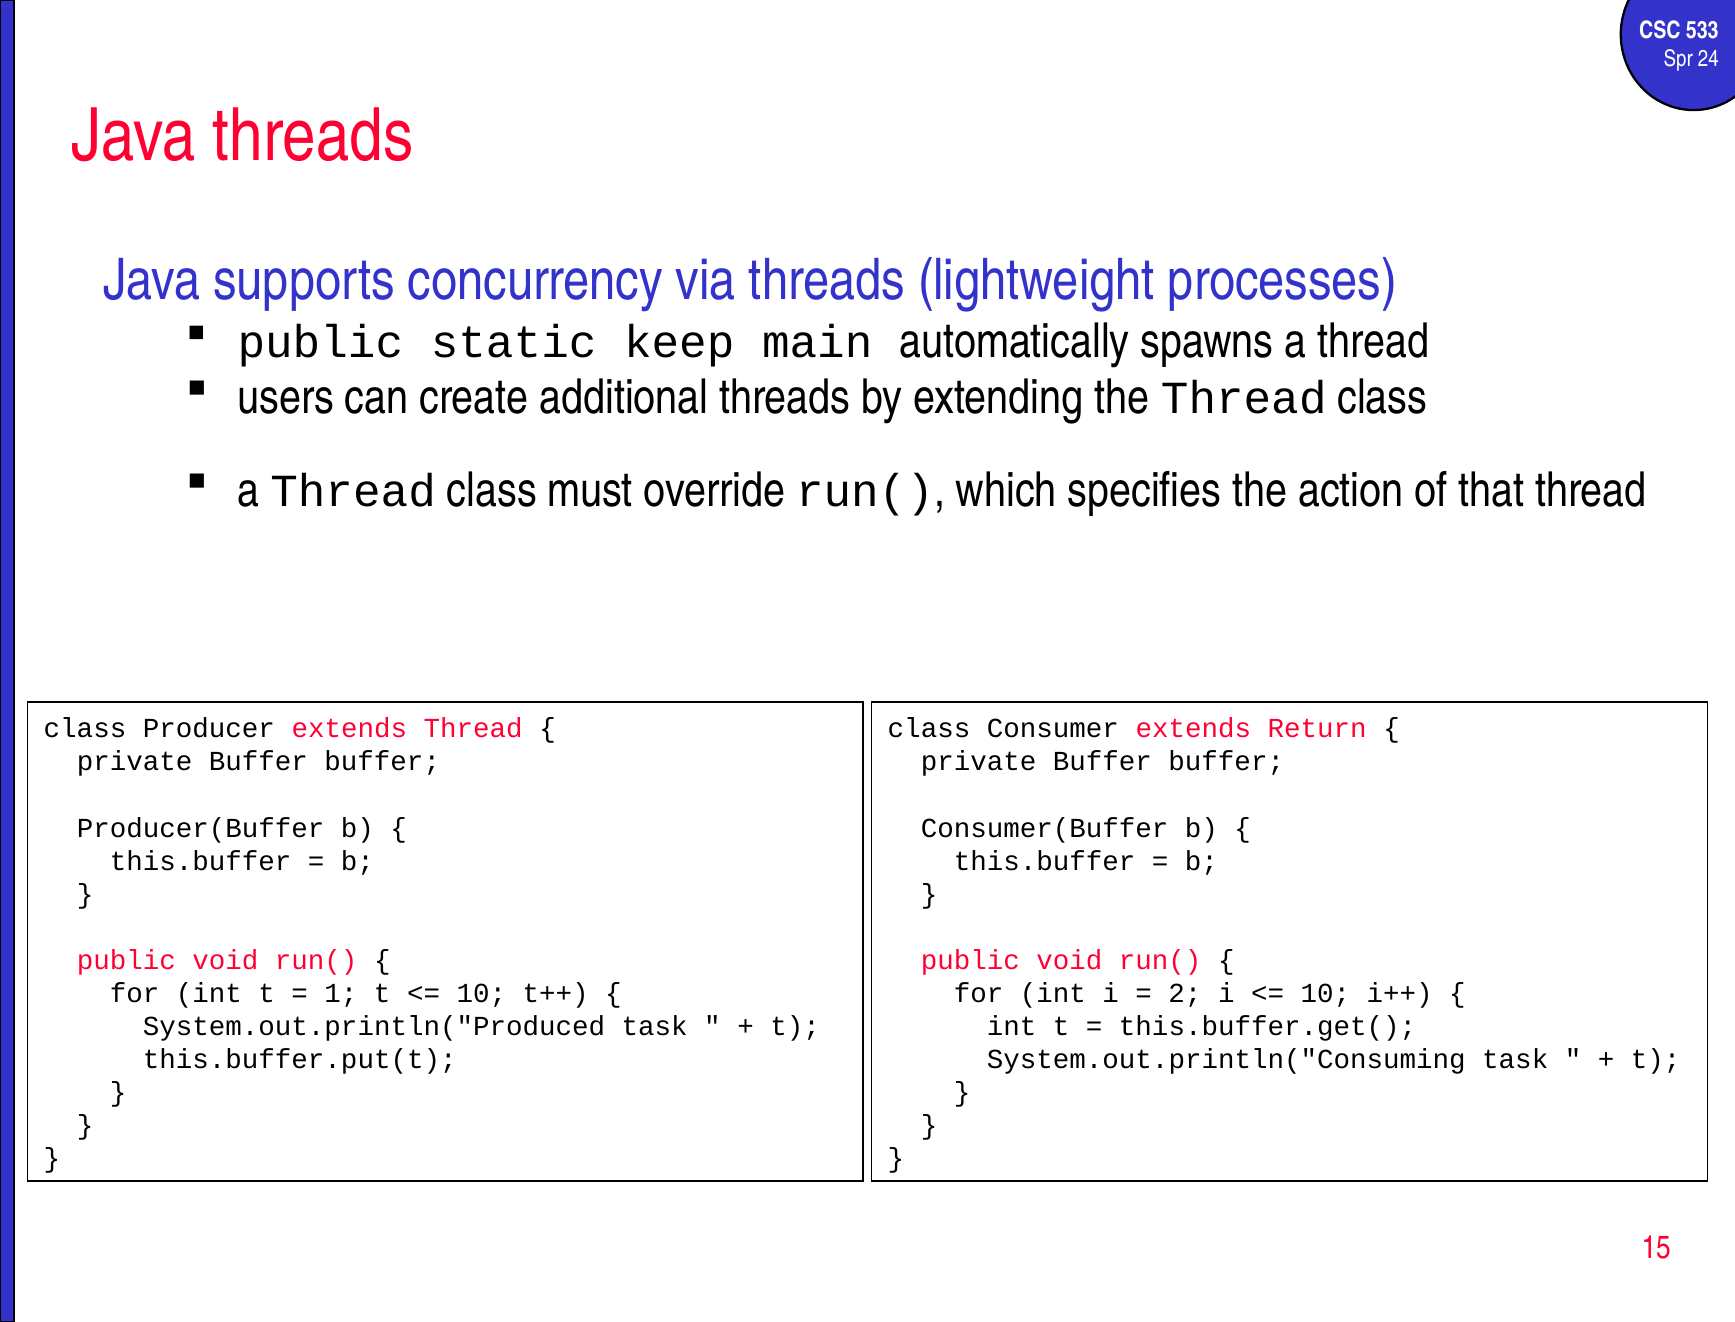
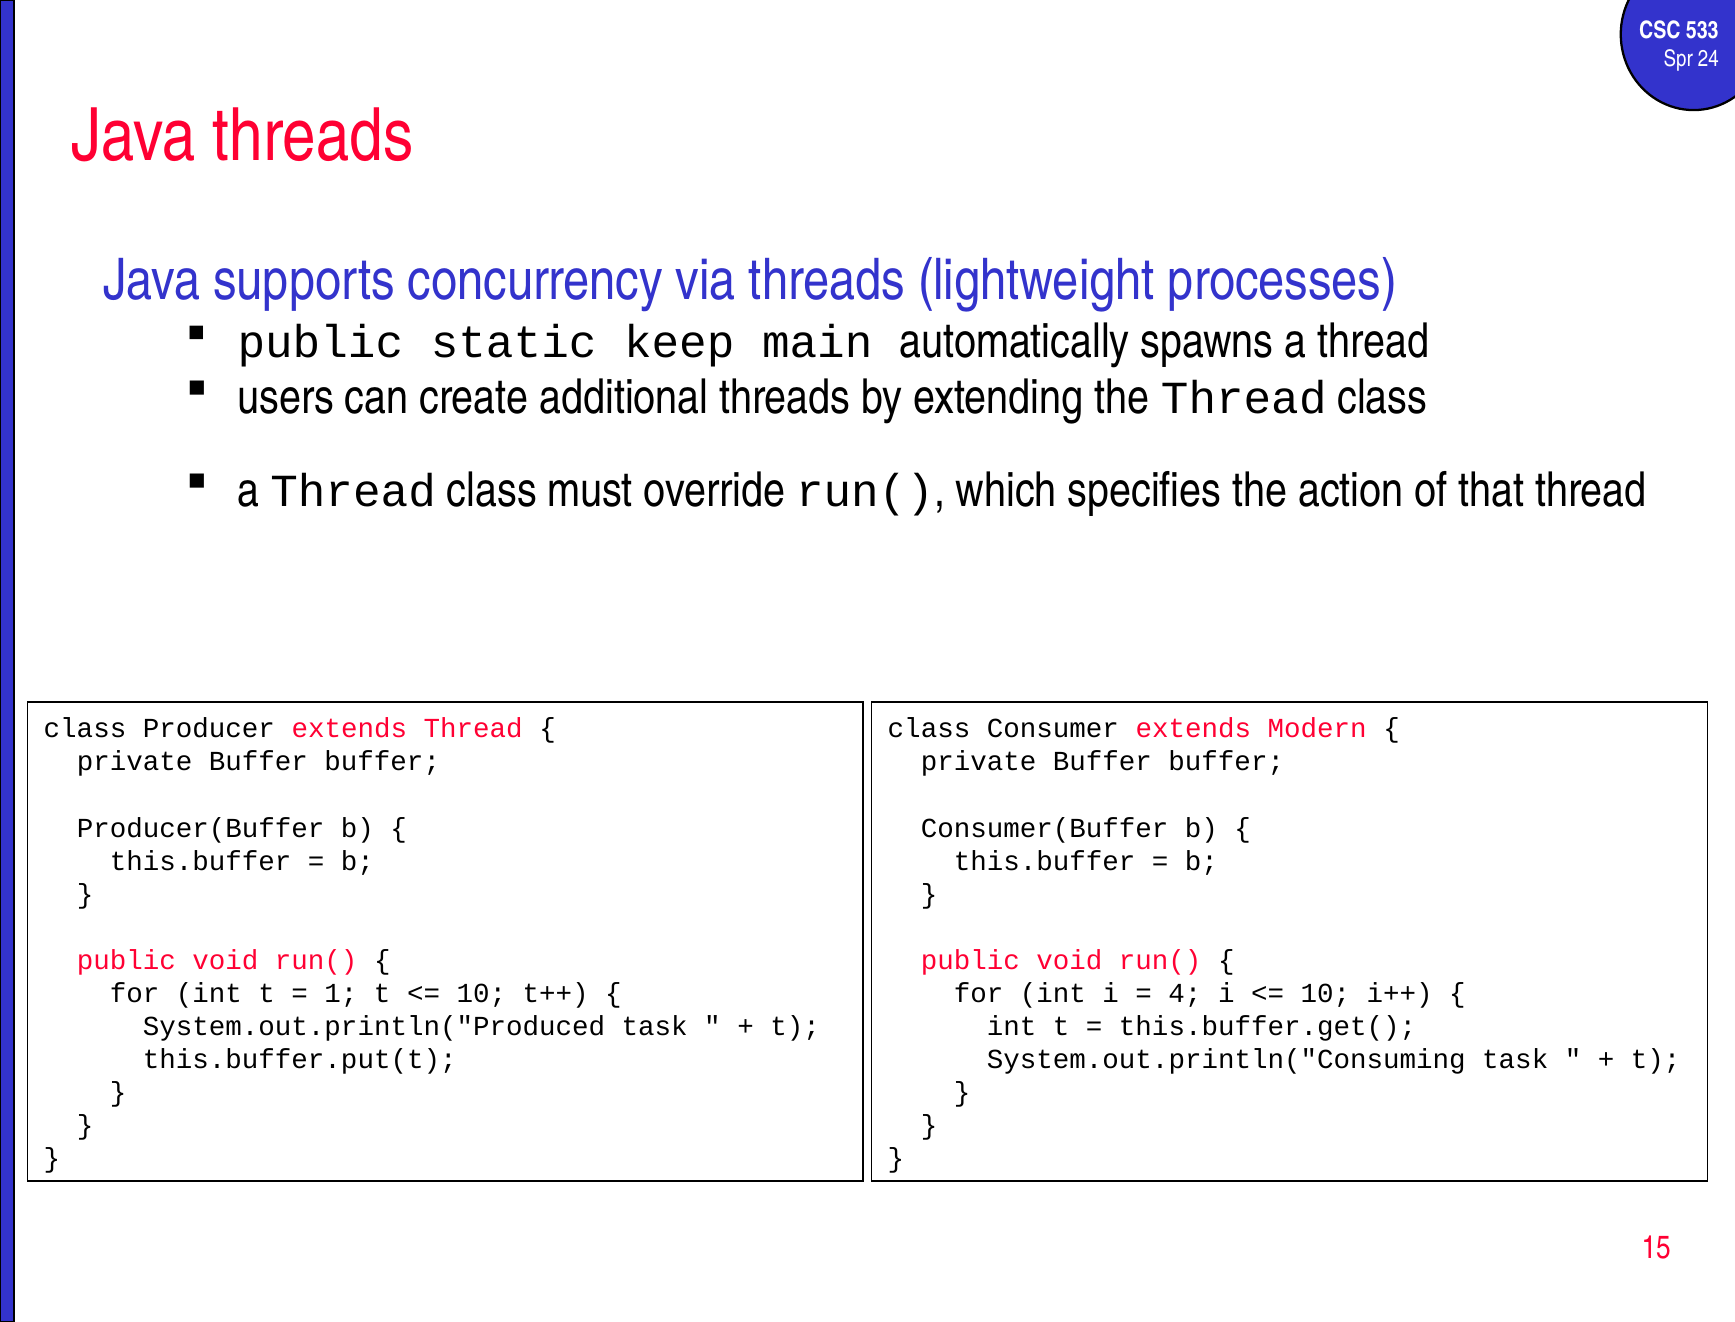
Return: Return -> Modern (1317, 729)
2: 2 -> 4 (1185, 993)
